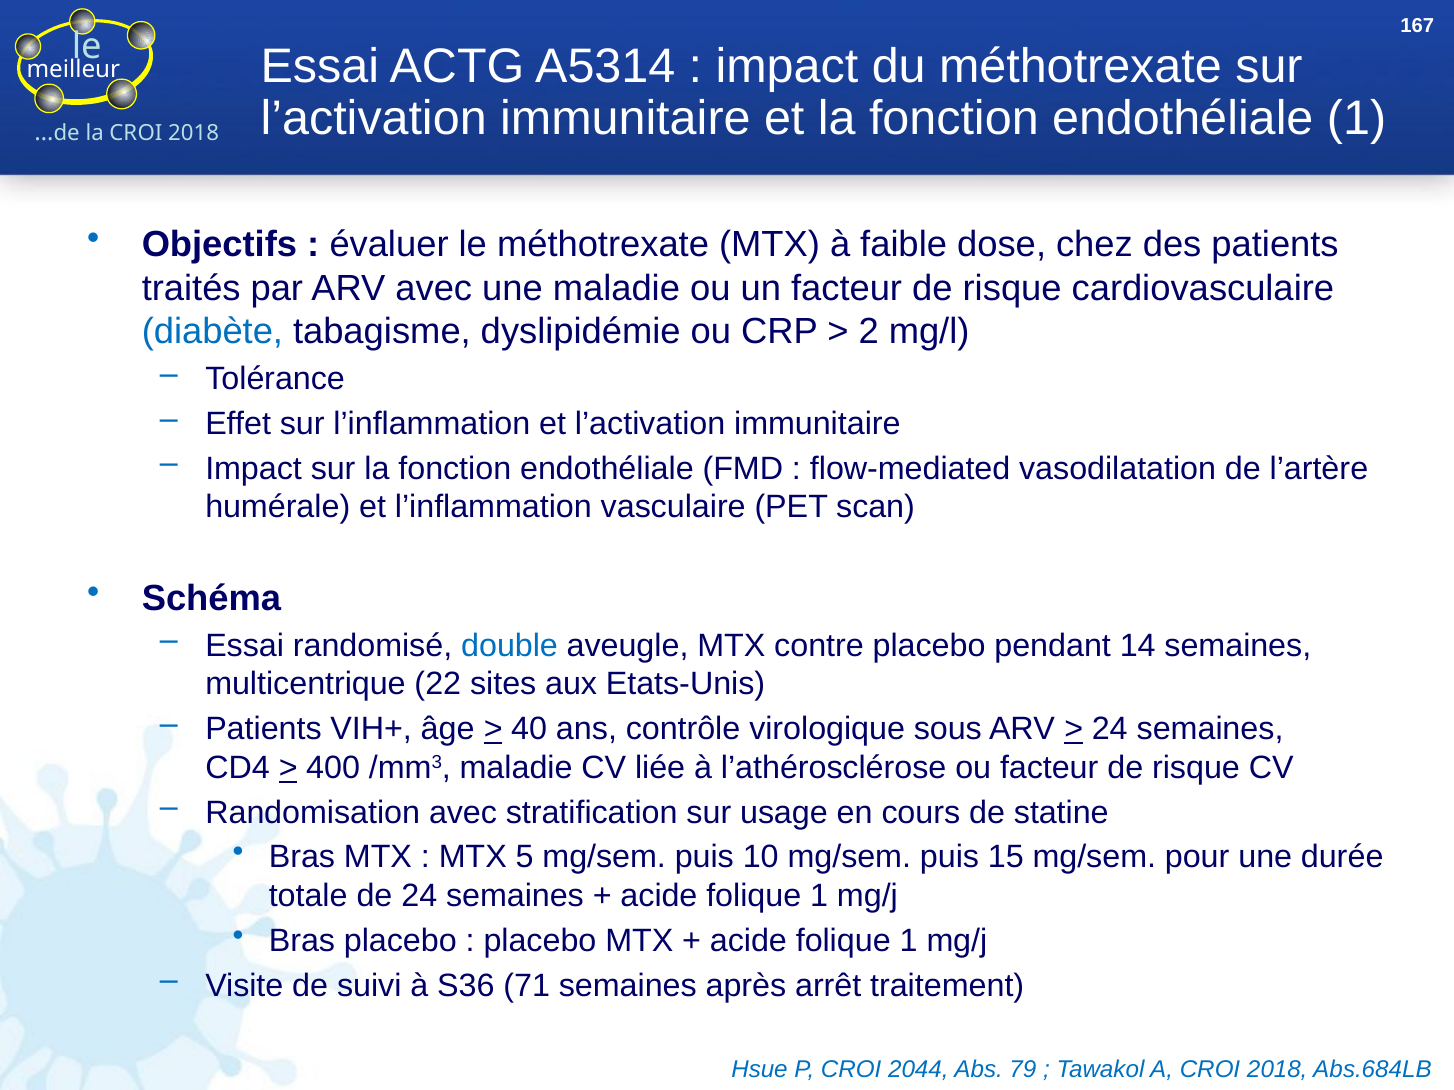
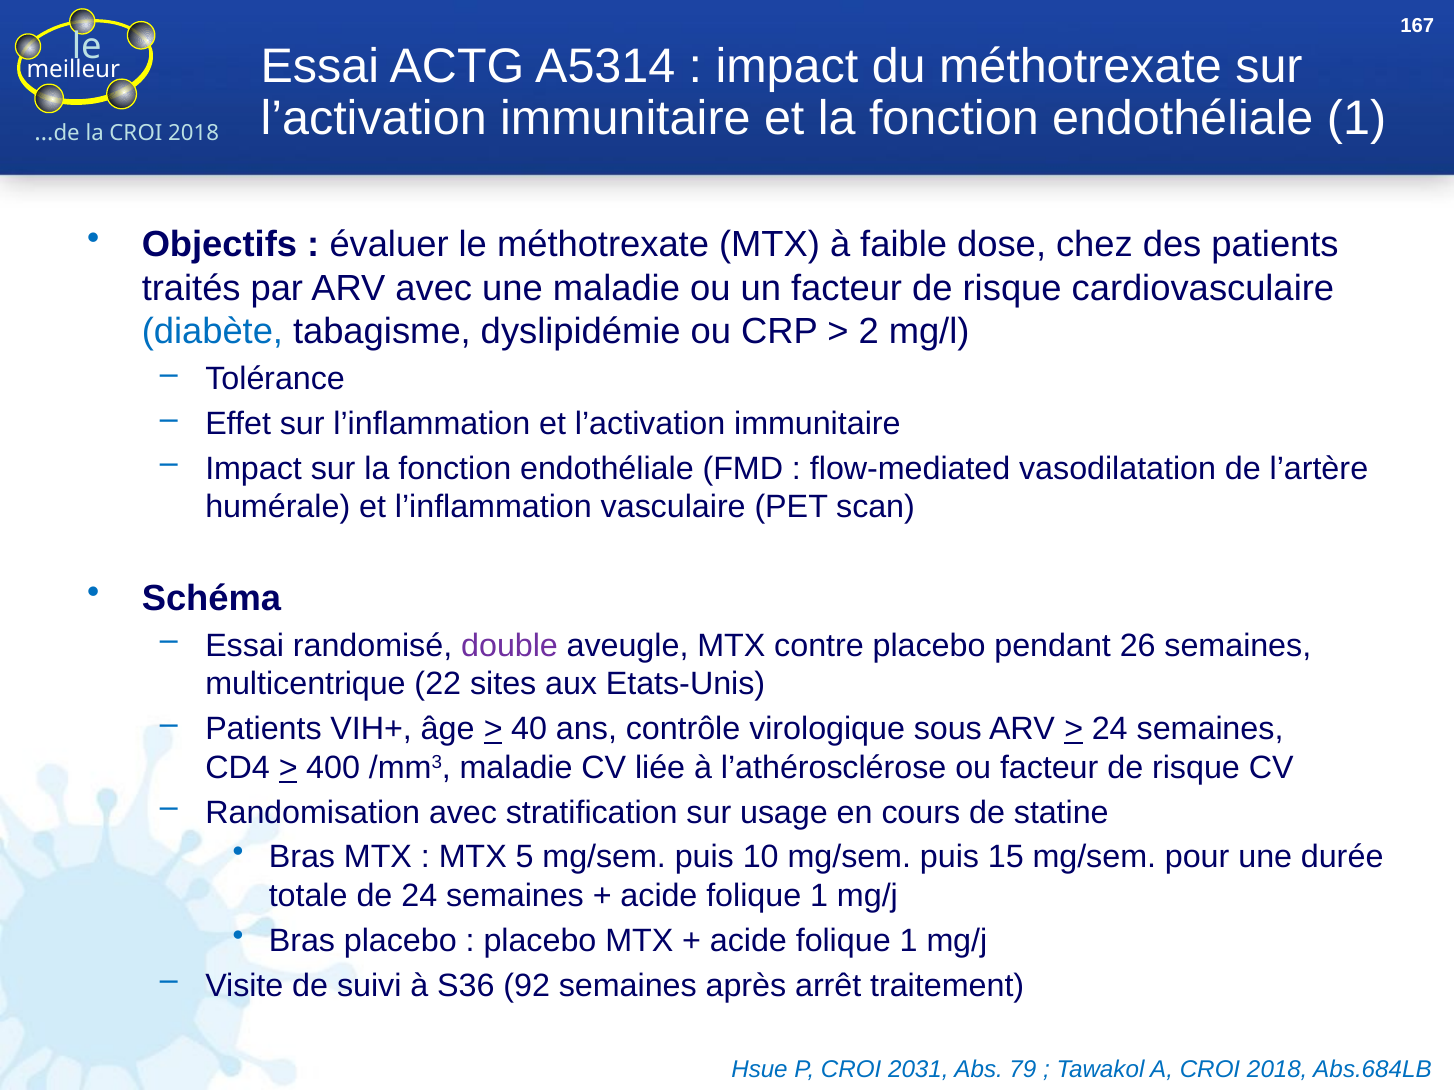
double colour: blue -> purple (510, 646)
14: 14 -> 26 (1138, 646)
71: 71 -> 92 (527, 986)
2044: 2044 -> 2031 (918, 1070)
